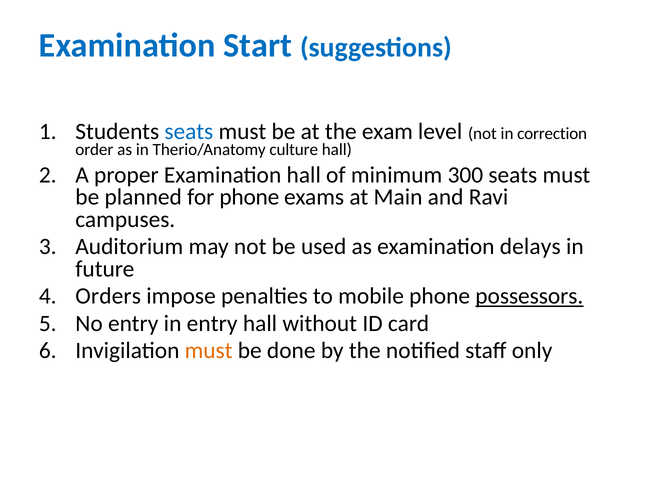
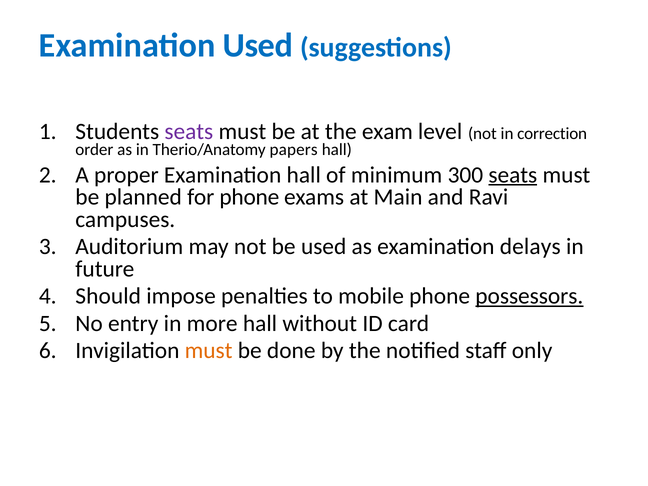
Examination Start: Start -> Used (258, 46)
seats colour: blue -> purple (189, 131)
culture: culture -> papers (294, 150)
seats underline: none -> present (513, 175)
Orders: Orders -> Should (108, 296)
in entry: entry -> more (212, 323)
